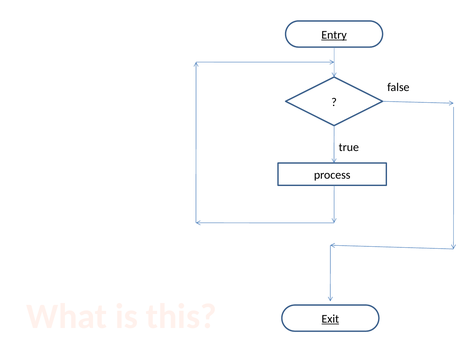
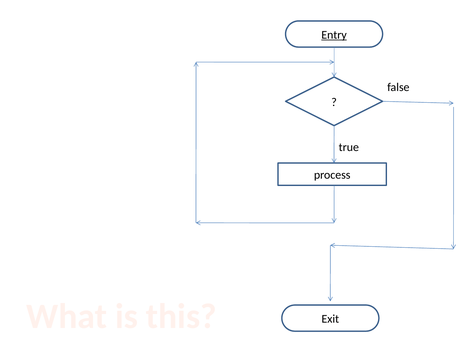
Exit underline: present -> none (330, 318)
